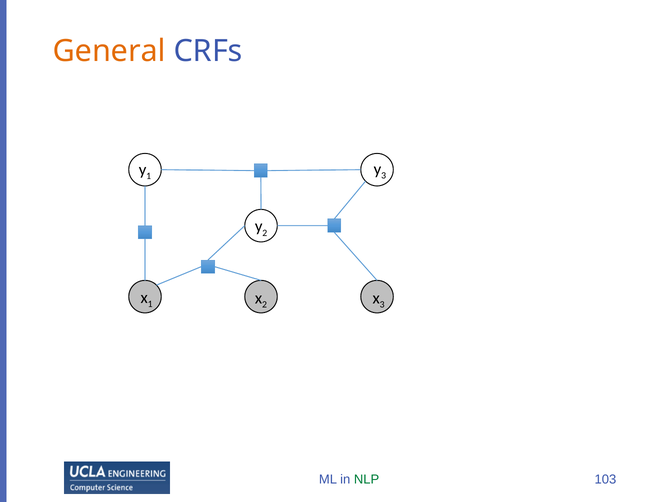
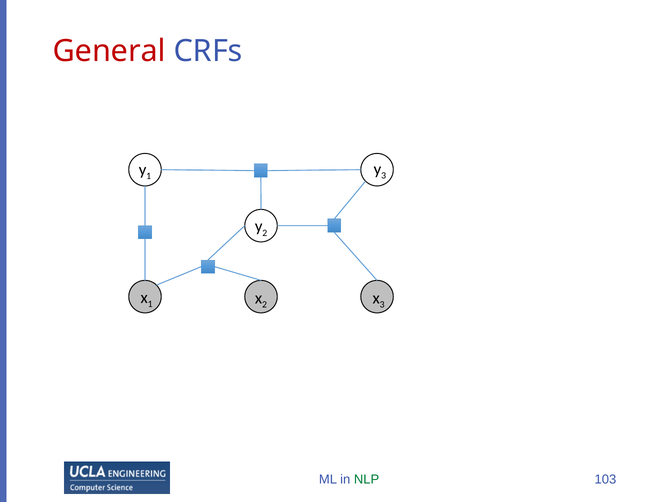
General colour: orange -> red (109, 51)
